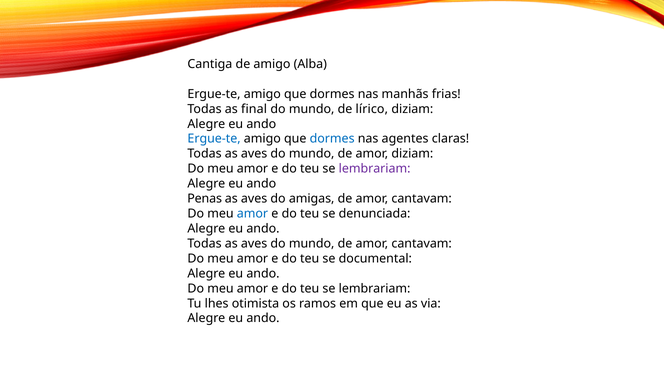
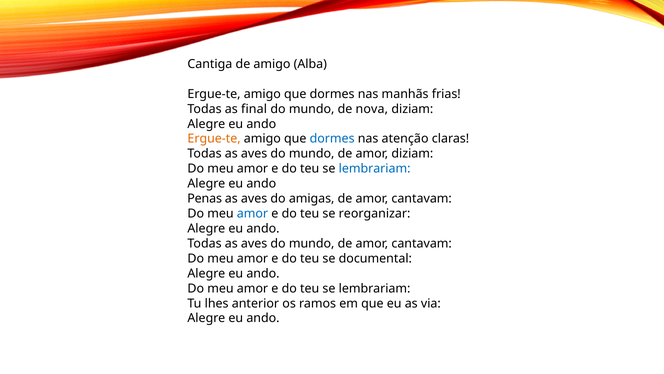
lírico: lírico -> nova (372, 109)
Ergue-te colour: blue -> orange (214, 139)
agentes: agentes -> atenção (405, 139)
lembrariam colour: purple -> blue (375, 169)
denunciada: denunciada -> reorganizar (375, 213)
otimista: otimista -> anterior (255, 303)
